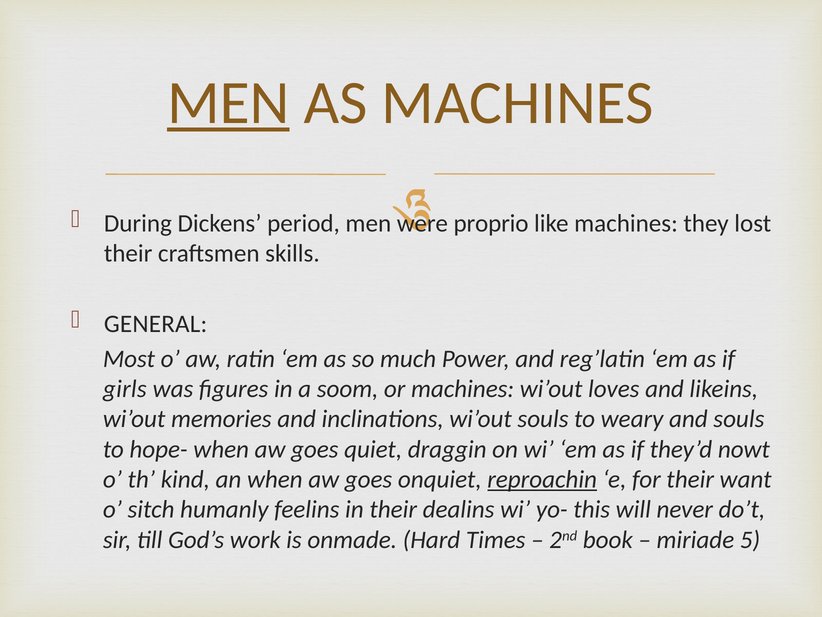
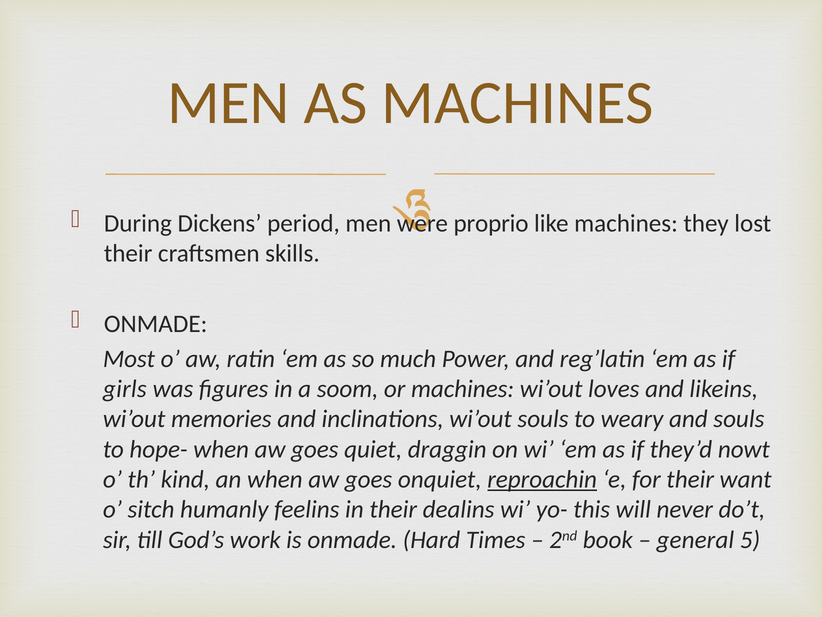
MEN underline: present -> none (228, 103)
GENERAL: GENERAL -> ONMADE (156, 323)
miriade: miriade -> general (695, 539)
